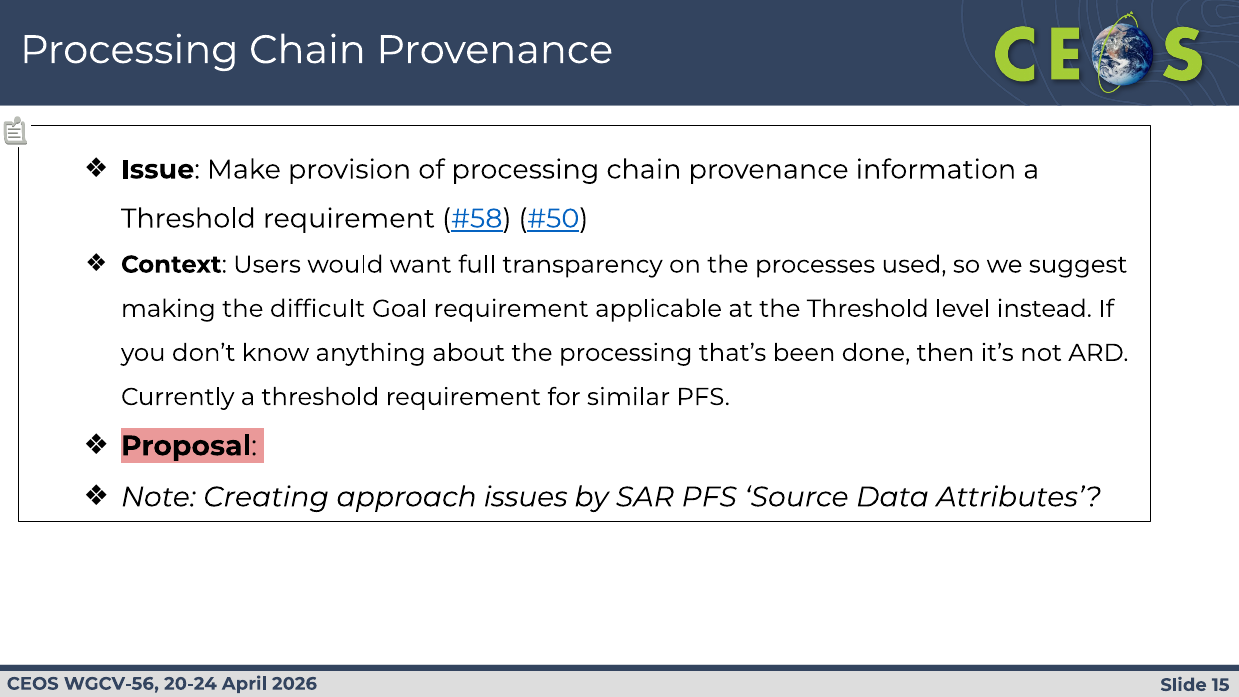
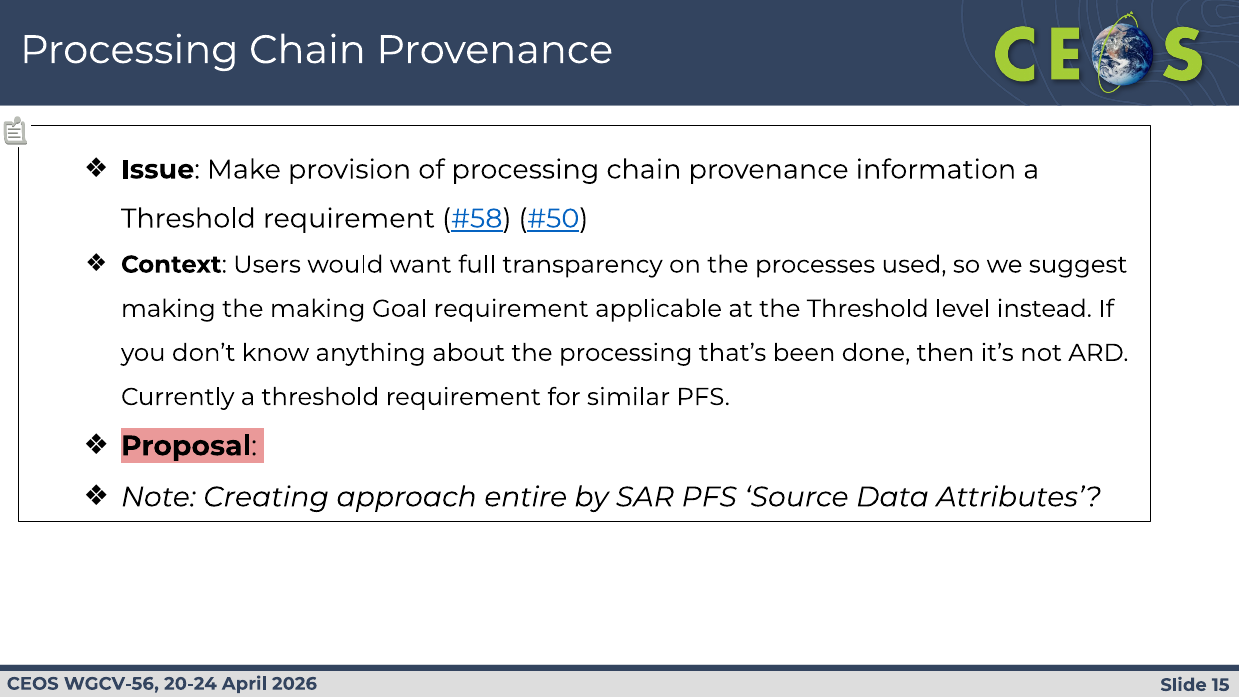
the difficult: difficult -> making (318, 309)
issues: issues -> entire (526, 497)
